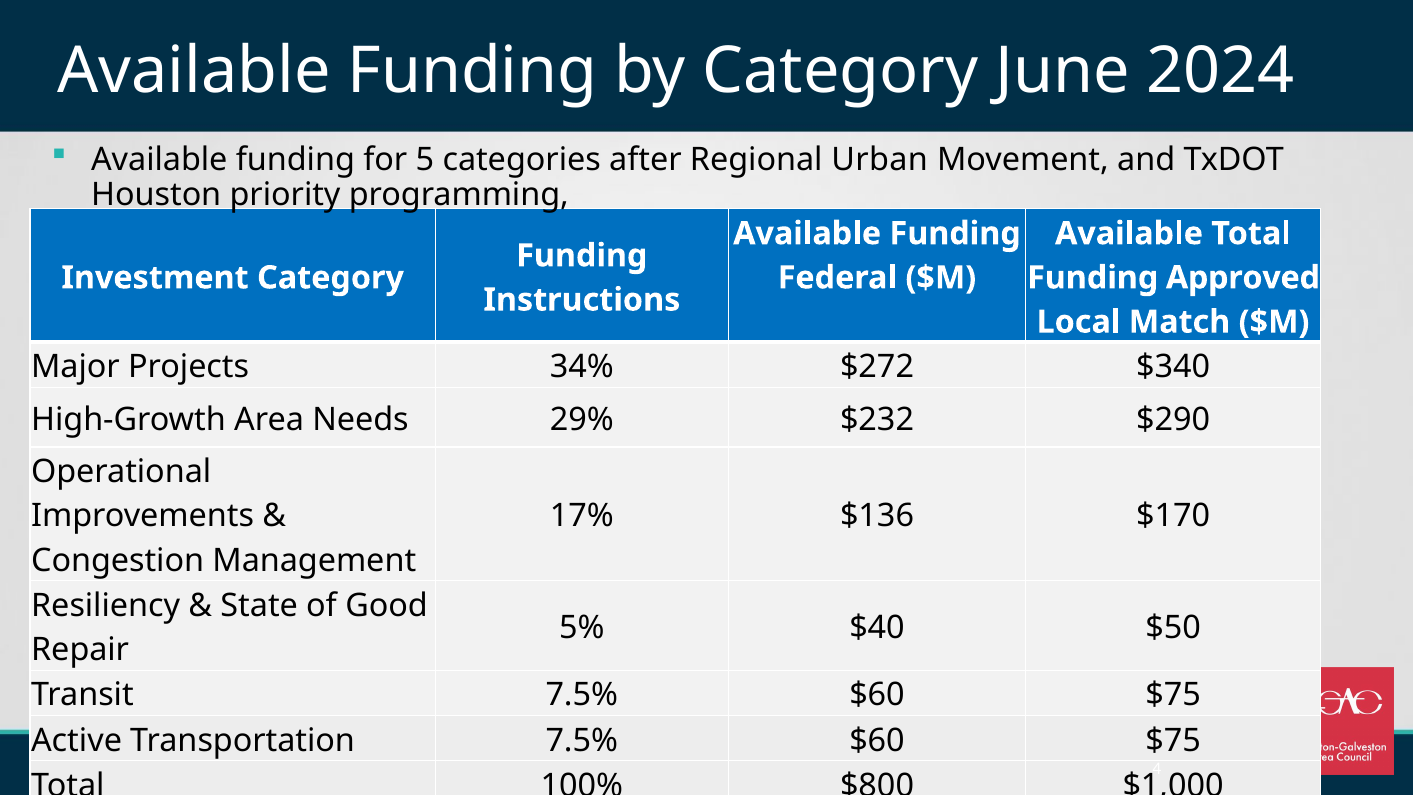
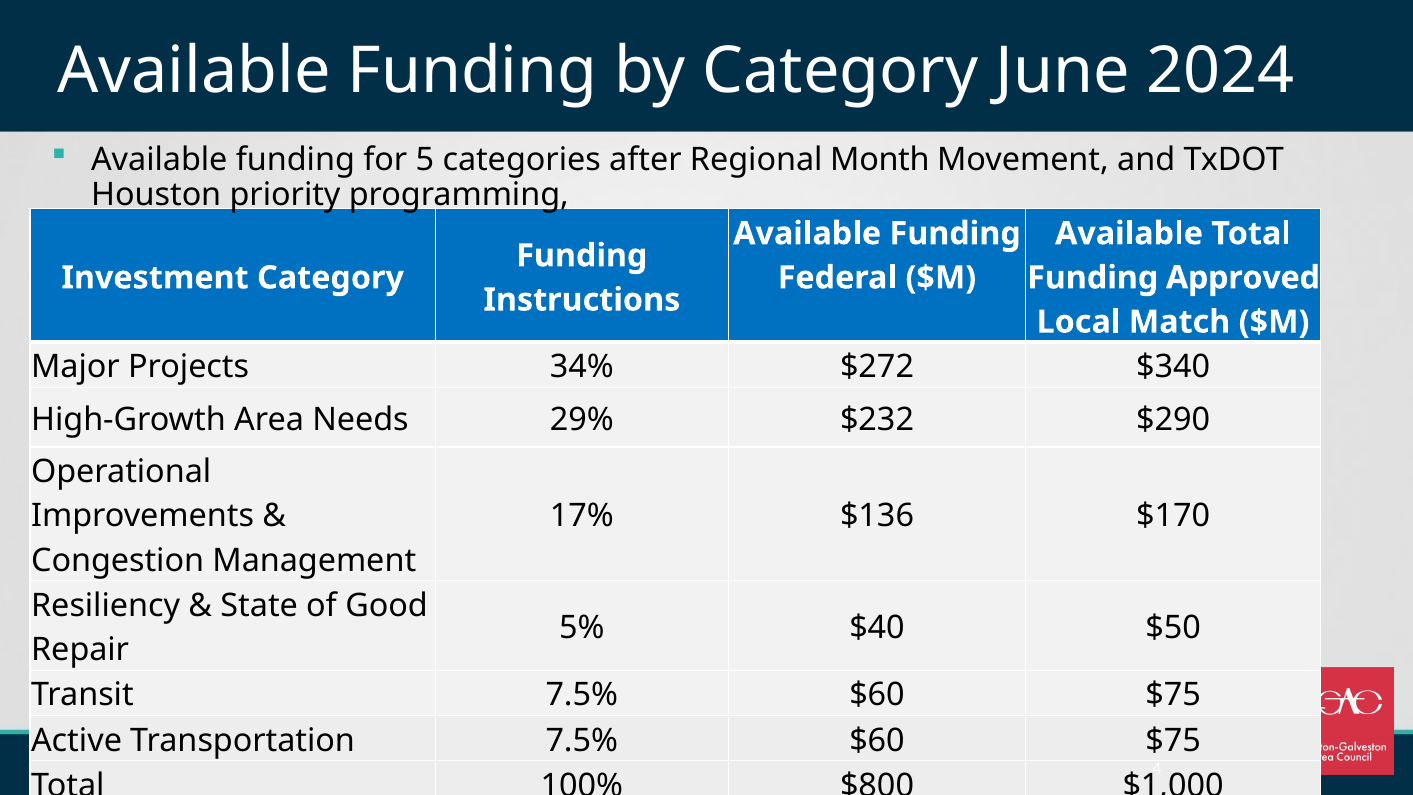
Urban: Urban -> Month (880, 160)
